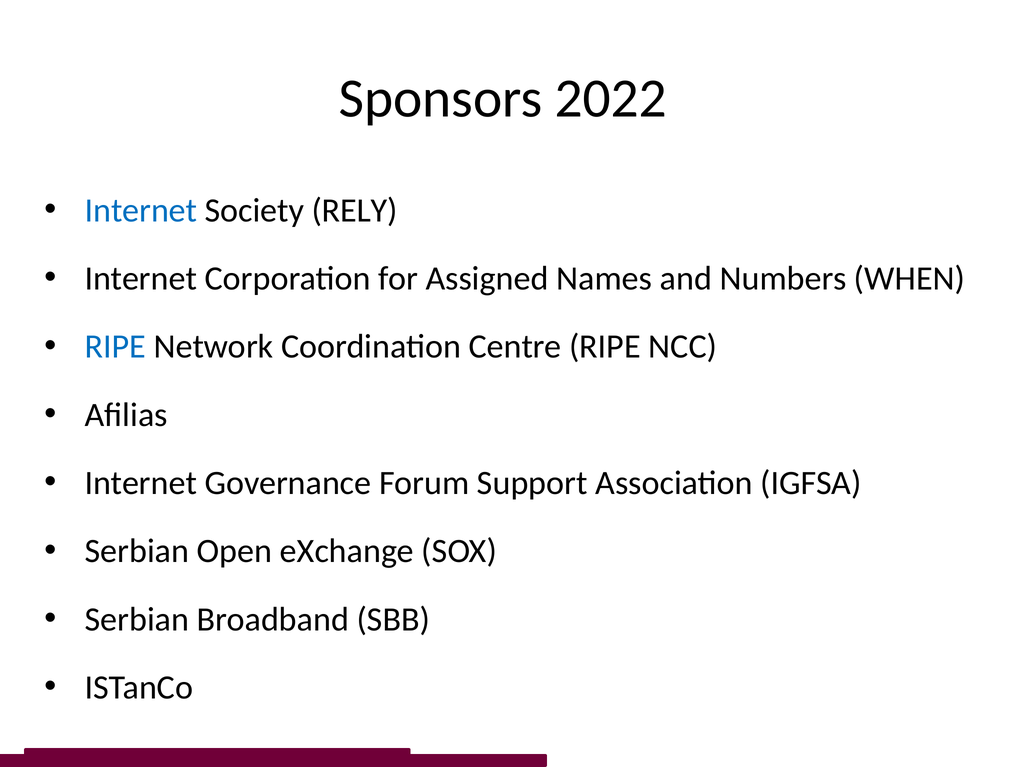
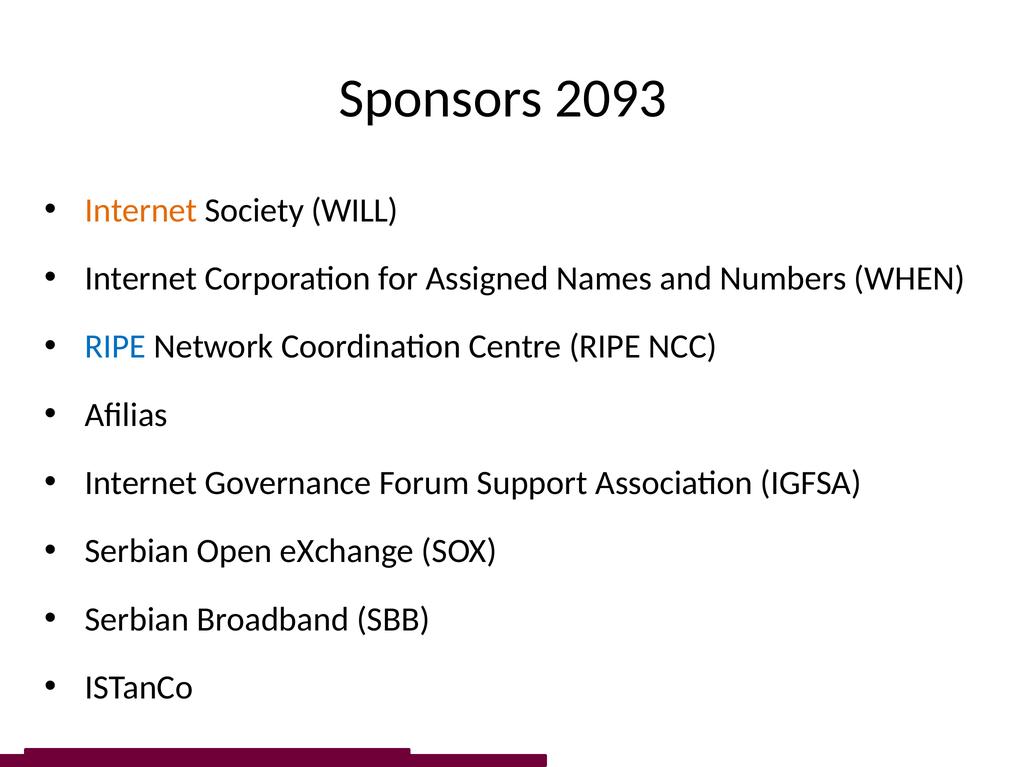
2022: 2022 -> 2093 (611, 99)
Internet colour: blue -> orange (141, 210)
RELY: RELY -> WILL (355, 210)
